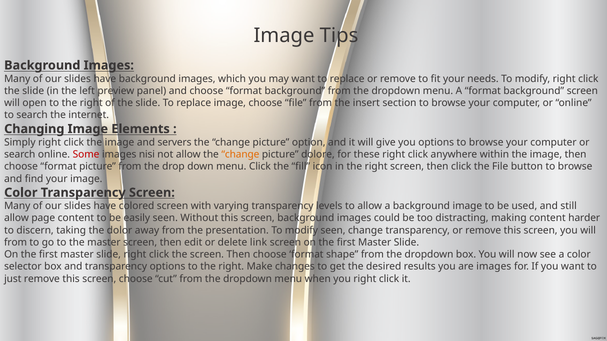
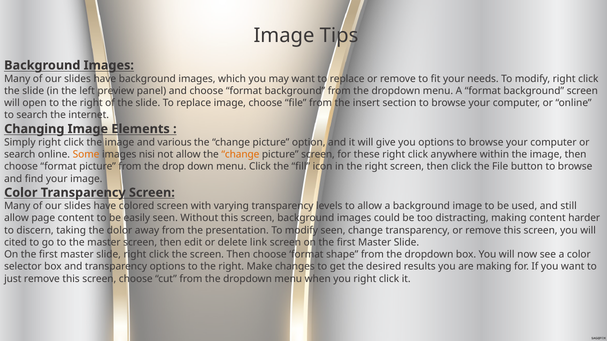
servers: servers -> various (175, 143)
Some colour: red -> orange (86, 155)
picture dolore: dolore -> screen (318, 155)
from: from -> cited (16, 243)
are images: images -> making (494, 267)
